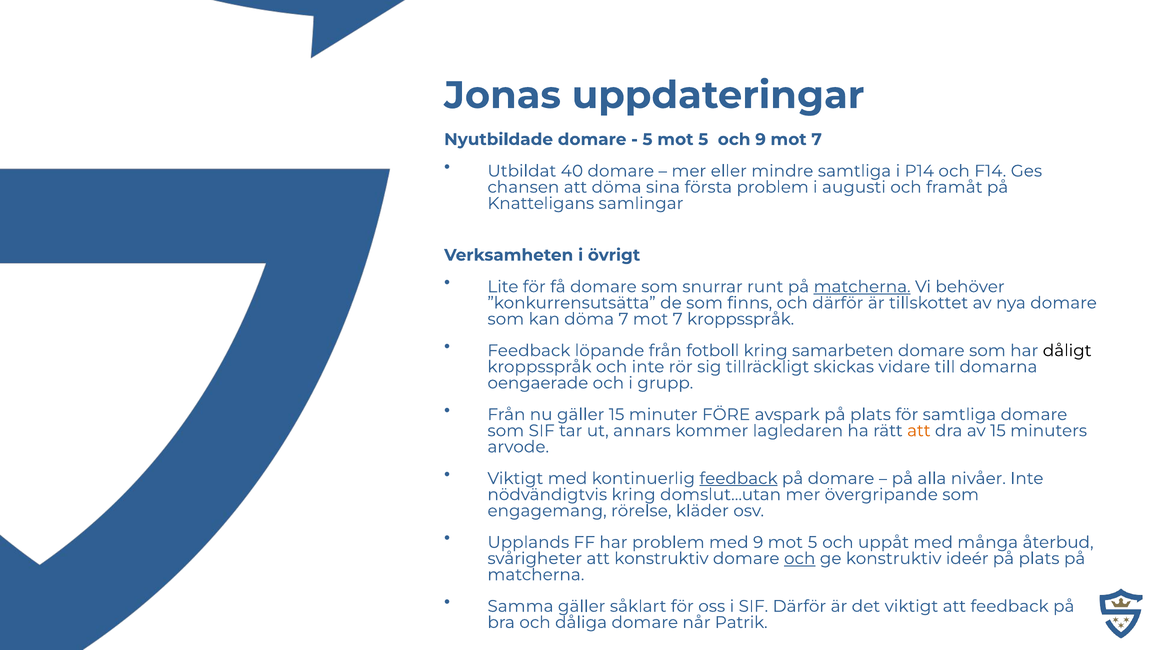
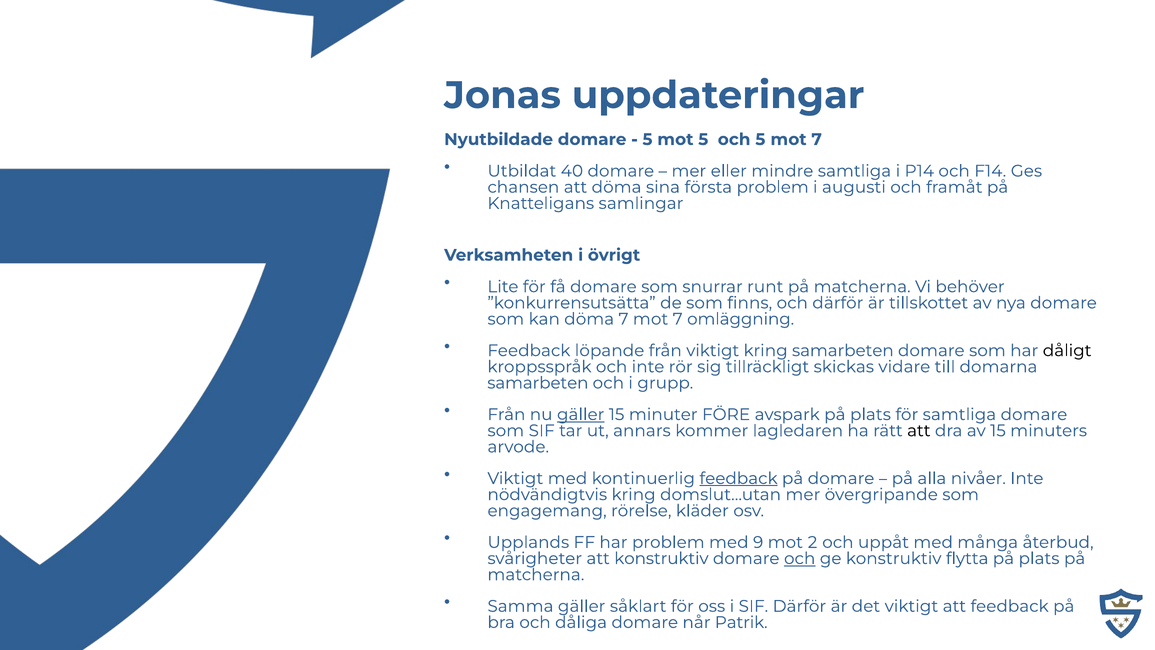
och 9: 9 -> 5 (760, 139)
matcherna underline: present -> none (862, 287)
7 kroppsspråk: kroppsspråk -> omläggning (741, 319)
från fotboll: fotboll -> viktigt (713, 350)
oengaerade: oengaerade -> samarbeten (538, 383)
gäller underline: none -> present (581, 414)
att colour: orange -> black (919, 430)
9 mot 5: 5 -> 2 (813, 542)
ideér: ideér -> flytta (967, 558)
